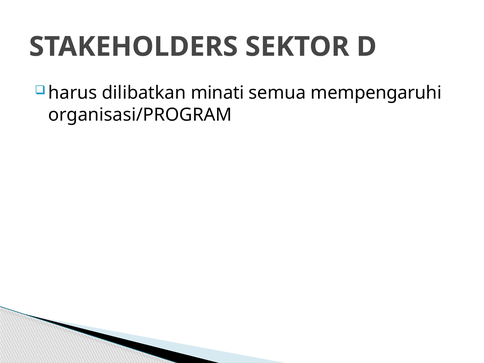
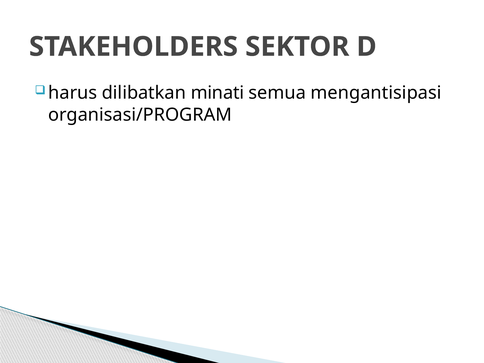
mempengaruhi: mempengaruhi -> mengantisipasi (376, 93)
